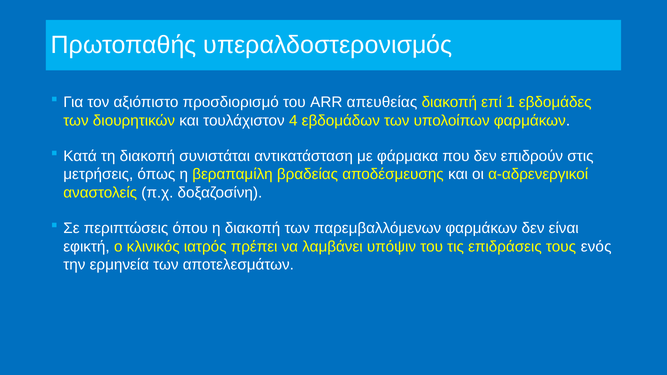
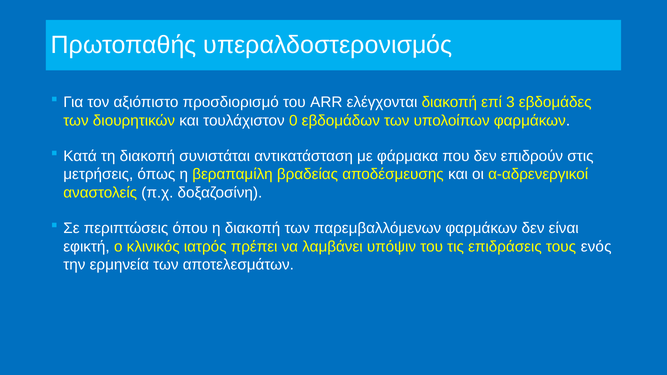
απευθείας: απευθείας -> ελέγχονται (382, 102)
1: 1 -> 3 (510, 102)
4: 4 -> 0 (293, 121)
